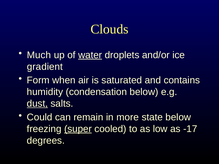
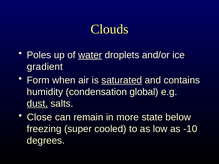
Much: Much -> Poles (39, 55)
saturated underline: none -> present (122, 80)
condensation below: below -> global (144, 92)
Could: Could -> Close (40, 117)
super underline: present -> none (78, 129)
-17: -17 -> -10 (190, 129)
